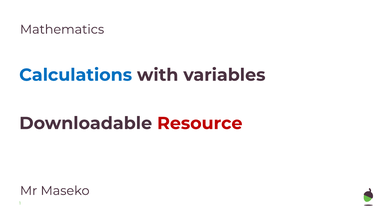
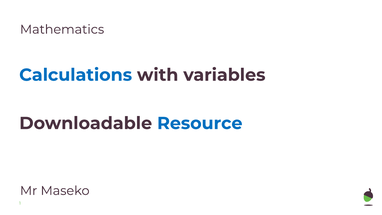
Resource colour: red -> blue (200, 123)
